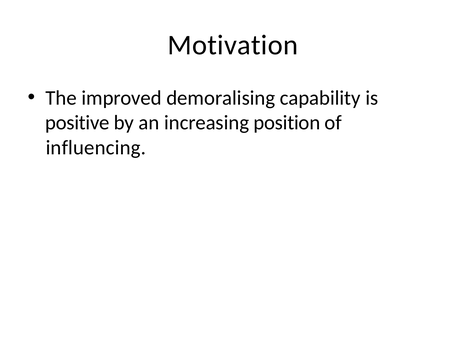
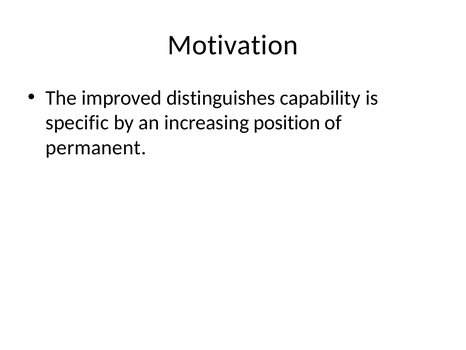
demoralising: demoralising -> distinguishes (221, 98)
positive: positive -> specific (77, 123)
influencing: influencing -> permanent (96, 147)
